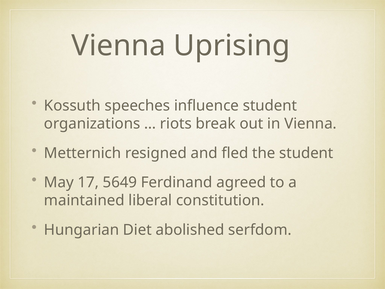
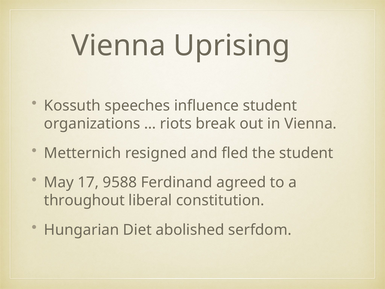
5649: 5649 -> 9588 (120, 182)
maintained: maintained -> throughout (84, 200)
